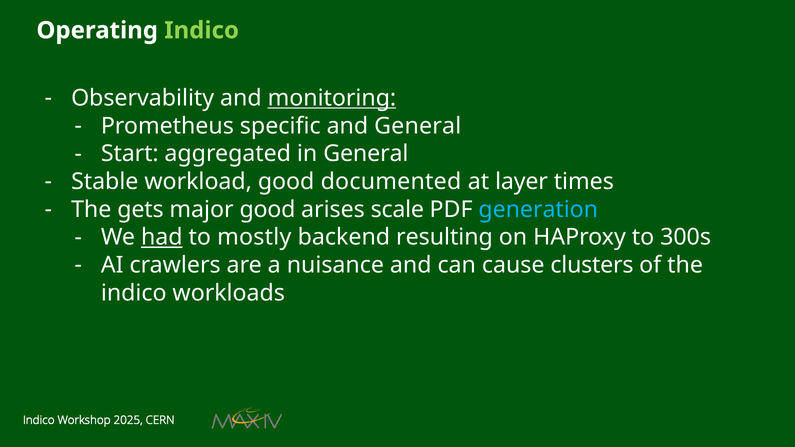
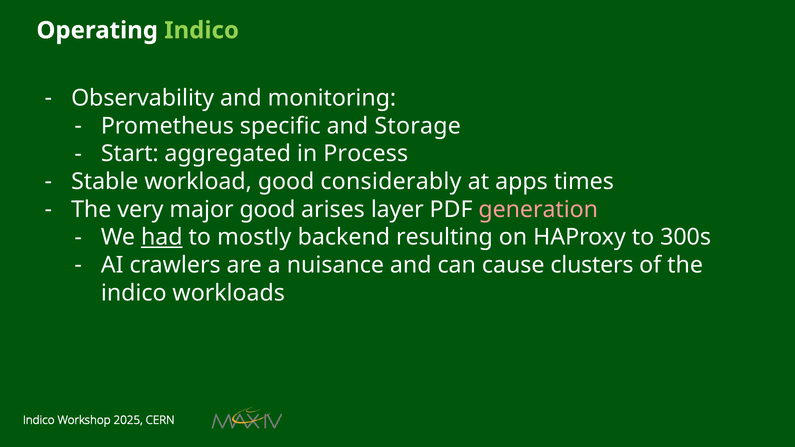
monitoring underline: present -> none (332, 98)
and General: General -> Storage (418, 126)
in General: General -> Process (366, 154)
documented: documented -> considerably (391, 182)
layer: layer -> apps (521, 182)
gets: gets -> very (140, 209)
scale: scale -> layer (397, 209)
generation colour: light blue -> pink (538, 209)
